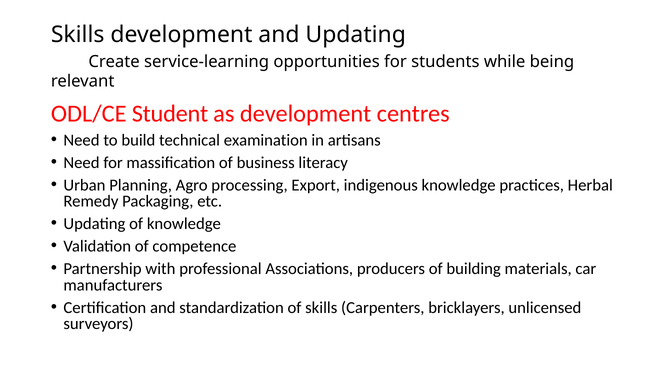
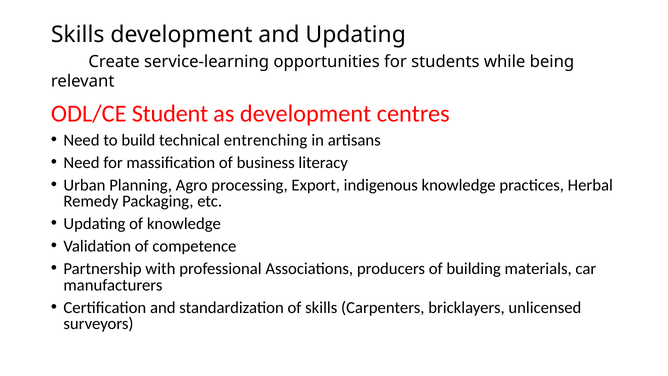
examination: examination -> entrenching (266, 140)
